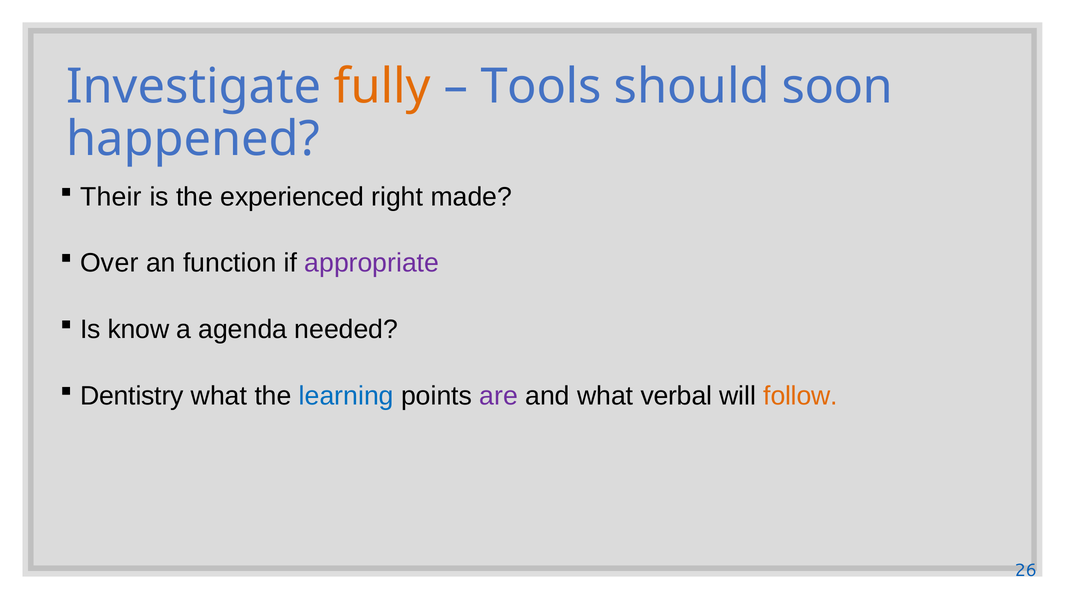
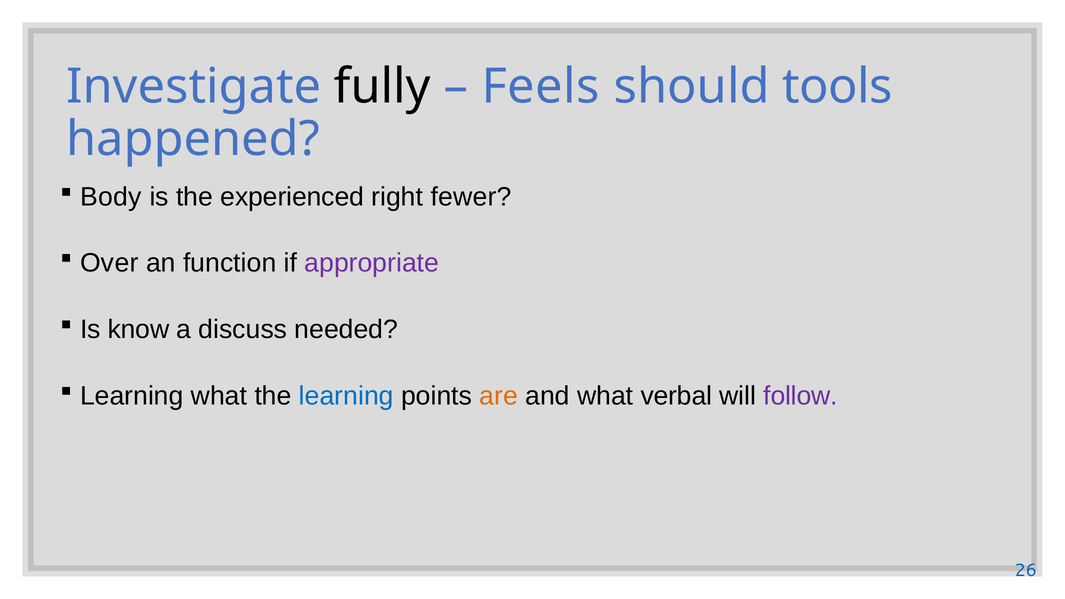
fully colour: orange -> black (382, 86)
Tools: Tools -> Feels (541, 86)
soon: soon -> tools (838, 86)
Their: Their -> Body (111, 197)
made: made -> fewer (471, 197)
agenda: agenda -> discuss (243, 330)
Dentistry: Dentistry -> Learning (132, 396)
are colour: purple -> orange (499, 396)
follow colour: orange -> purple (801, 396)
